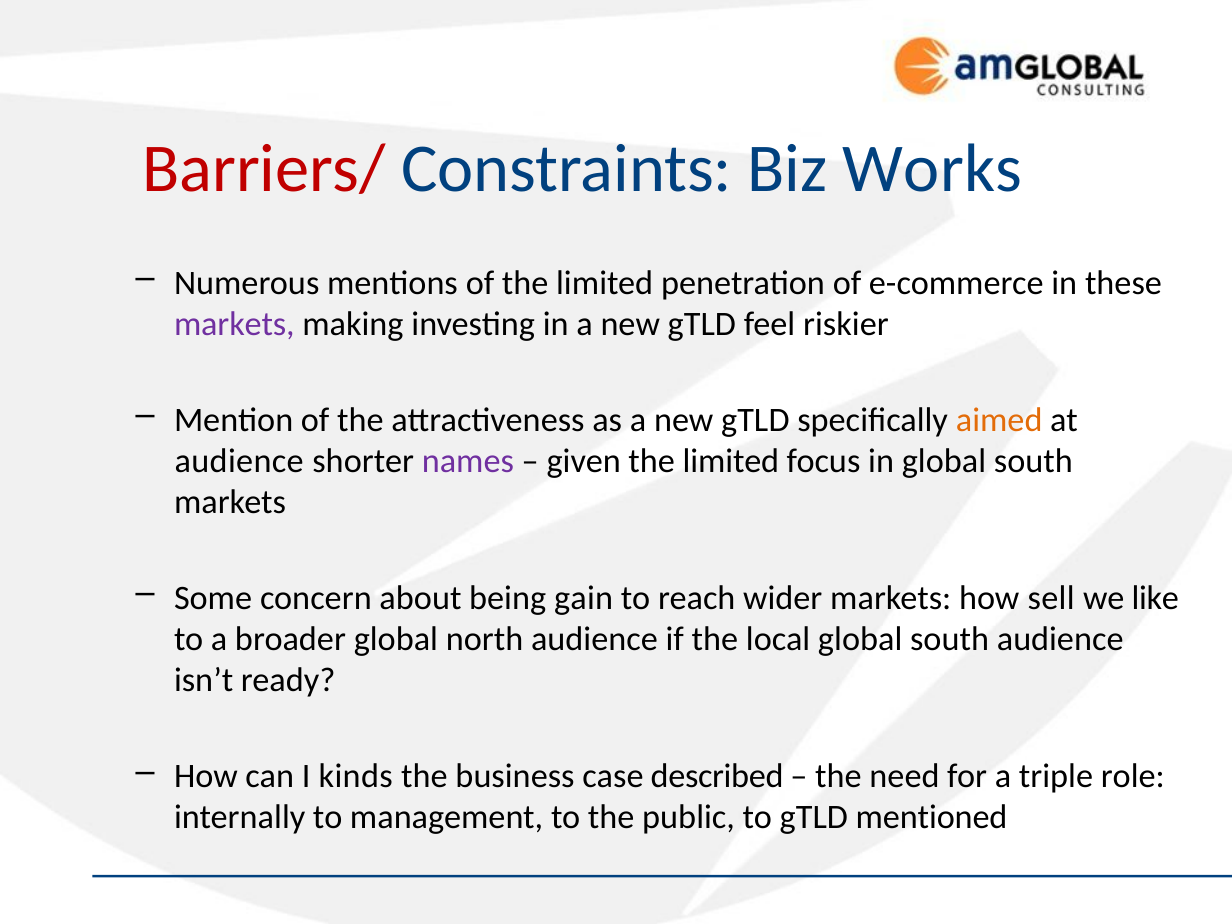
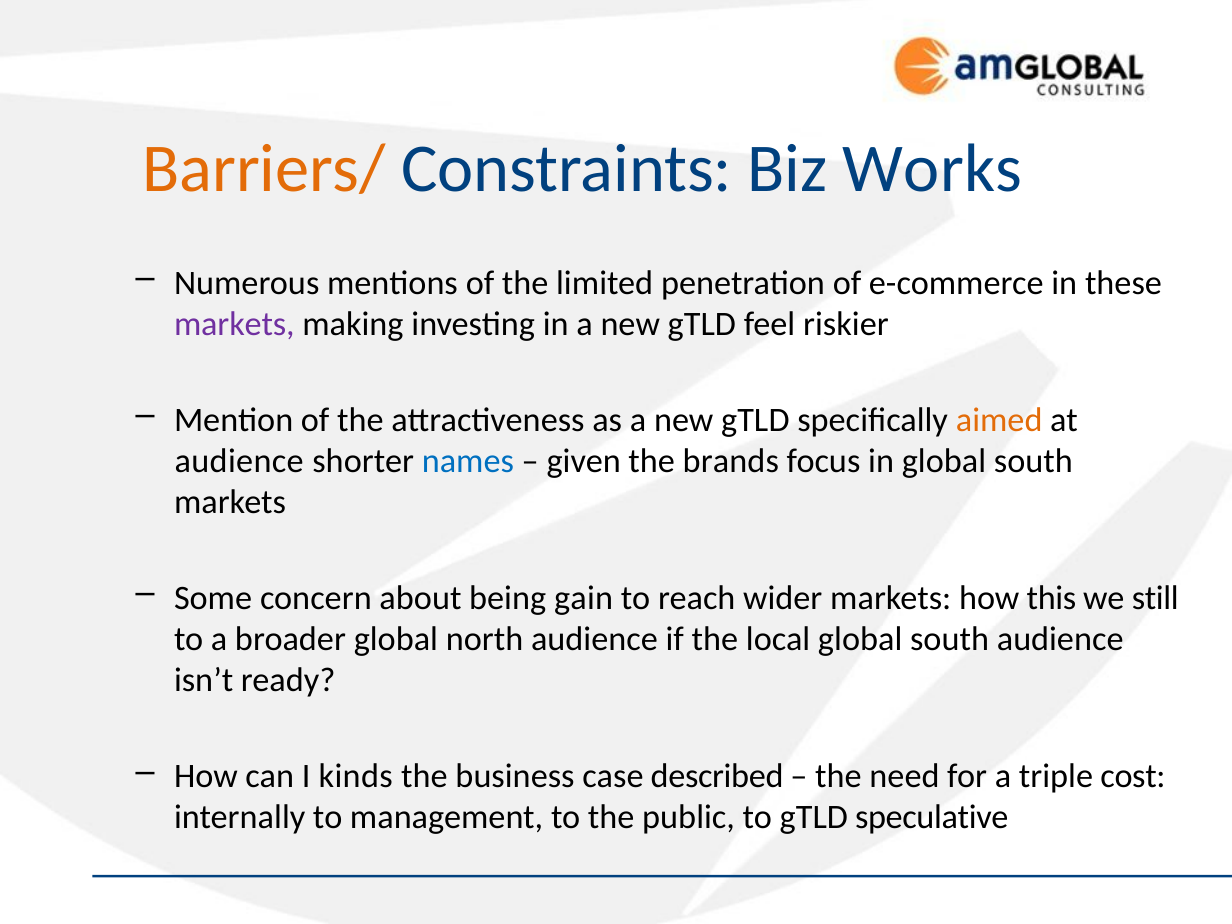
Barriers/ colour: red -> orange (264, 169)
names colour: purple -> blue (468, 461)
given the limited: limited -> brands (731, 461)
sell: sell -> this (1052, 598)
like: like -> still (1155, 598)
role: role -> cost (1133, 776)
mentioned: mentioned -> speculative (932, 817)
